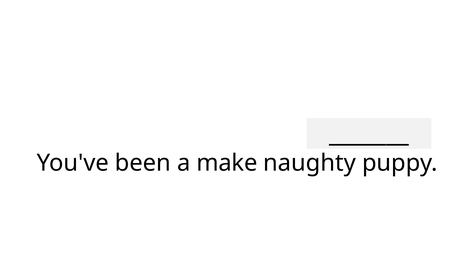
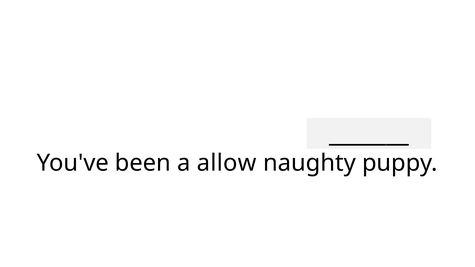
make: make -> allow (227, 163)
